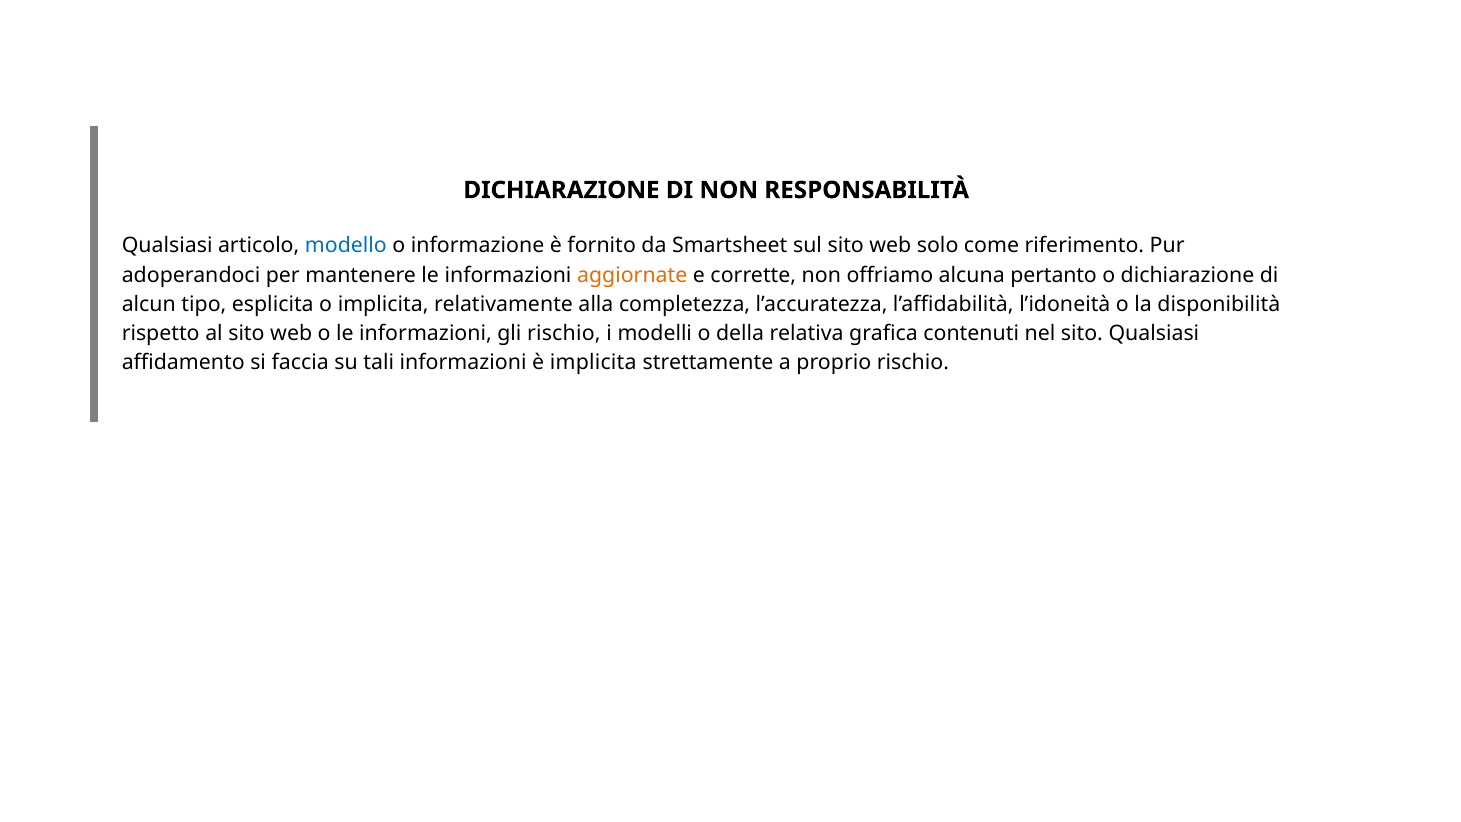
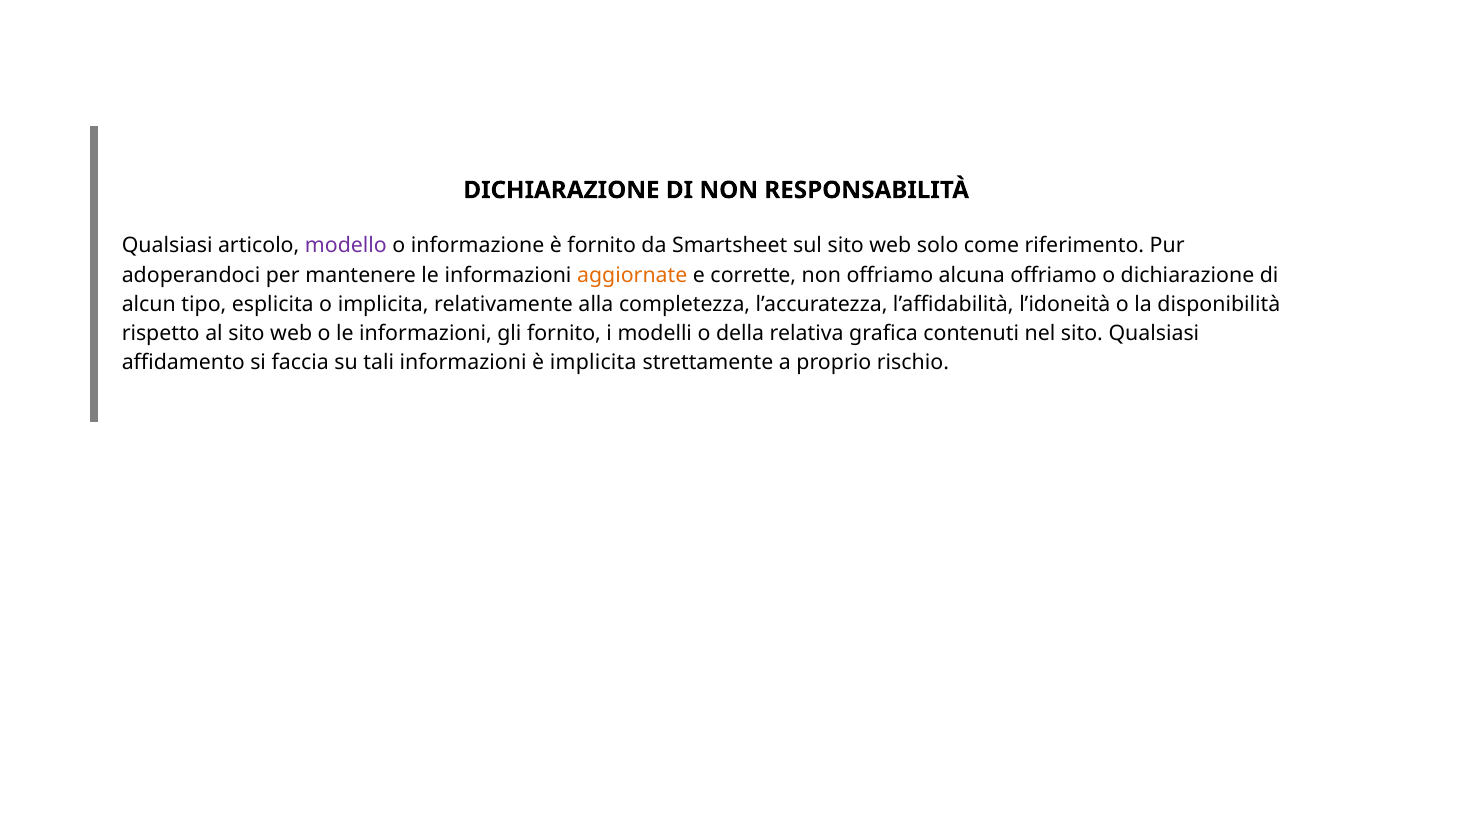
modello colour: blue -> purple (346, 246)
alcuna pertanto: pertanto -> offriamo (1054, 275)
gli rischio: rischio -> fornito (564, 333)
